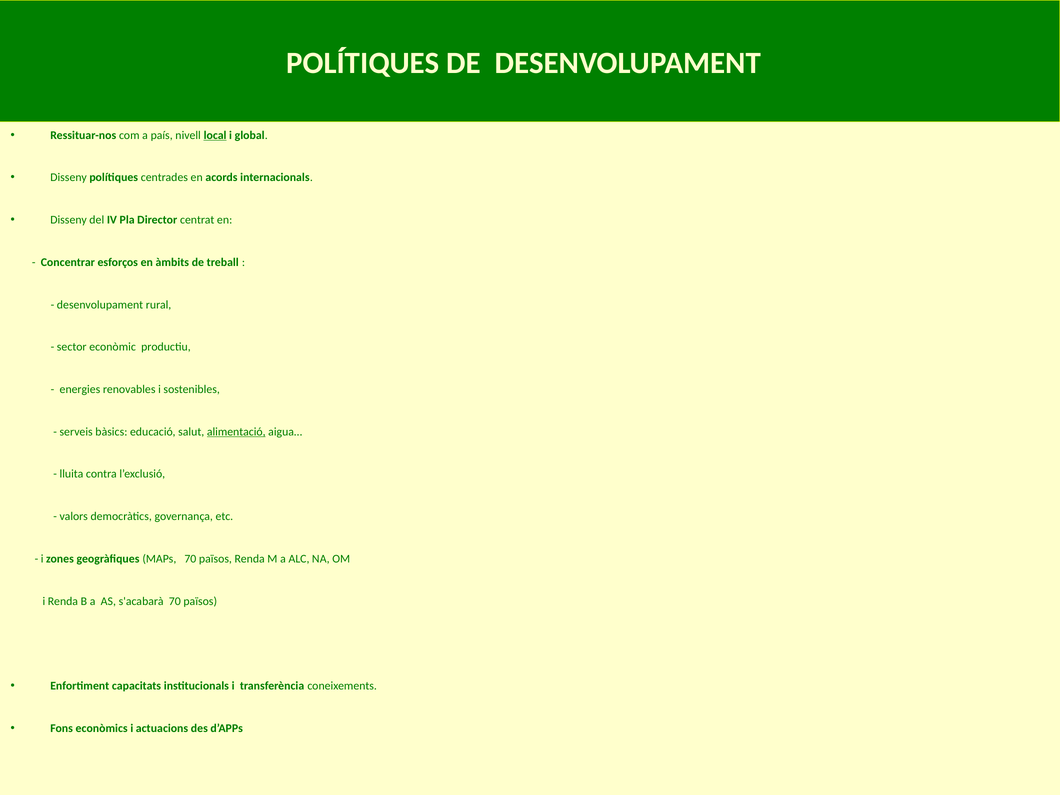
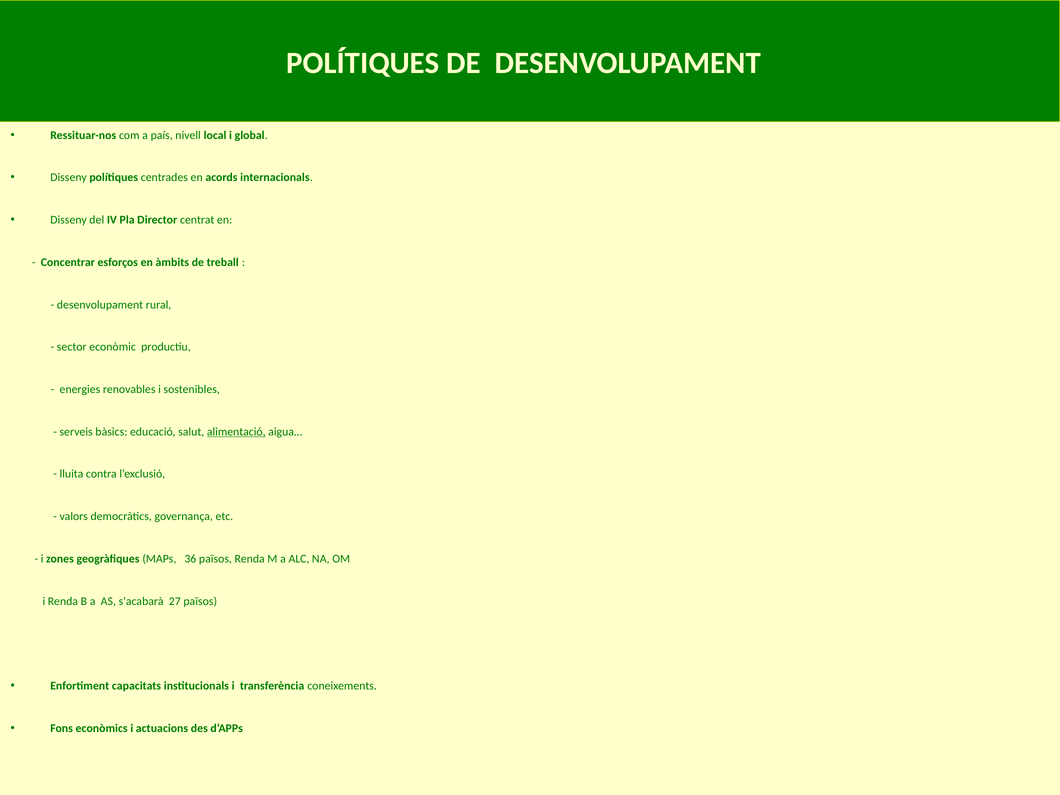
local underline: present -> none (215, 135)
MAPs 70: 70 -> 36 (190, 559)
s'acabarà 70: 70 -> 27 (175, 601)
